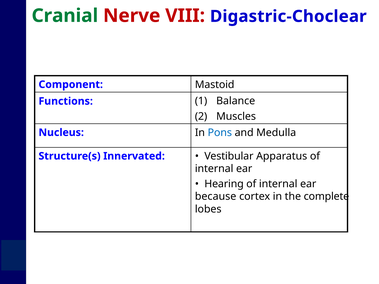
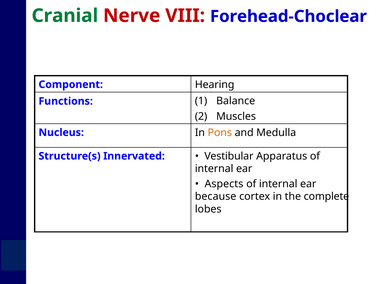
Digastric-Choclear: Digastric-Choclear -> Forehead-Choclear (288, 16)
Mastoid: Mastoid -> Hearing (215, 85)
Pons colour: blue -> orange (220, 133)
Hearing: Hearing -> Aspects (224, 184)
